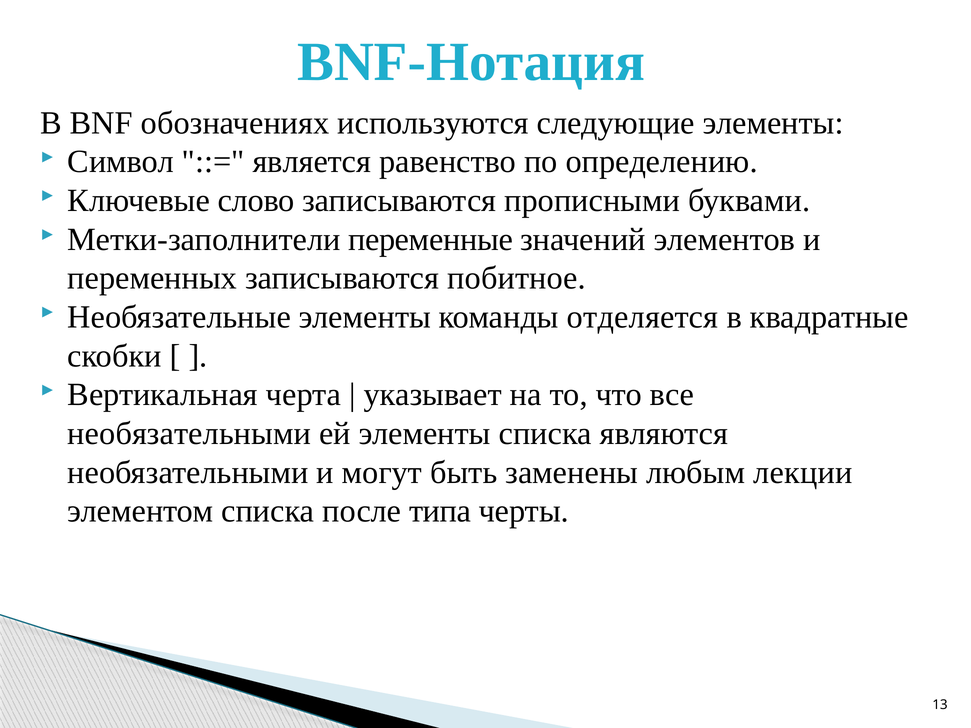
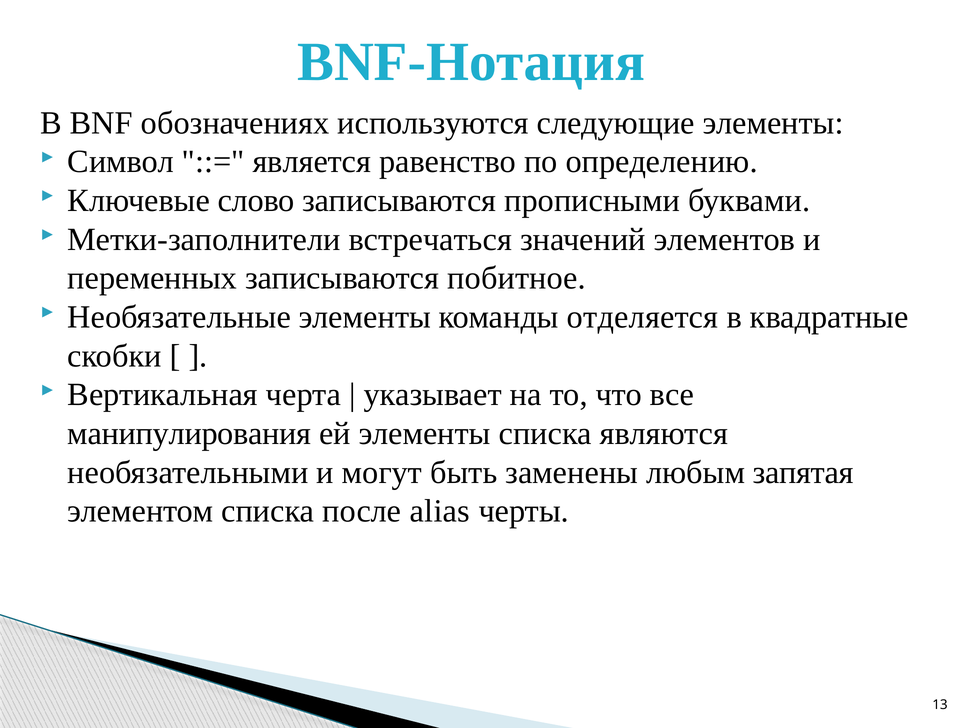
переменные: переменные -> встречаться (430, 239)
необязательными: необязательными -> манипулирования (189, 434)
лекции: лекции -> запятая (803, 473)
типа: типа -> alias (440, 511)
